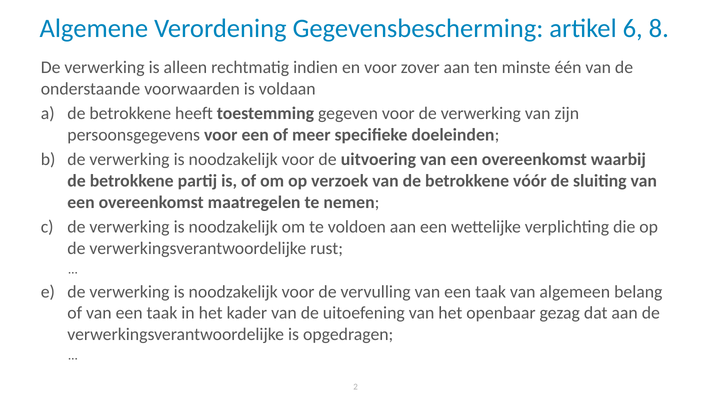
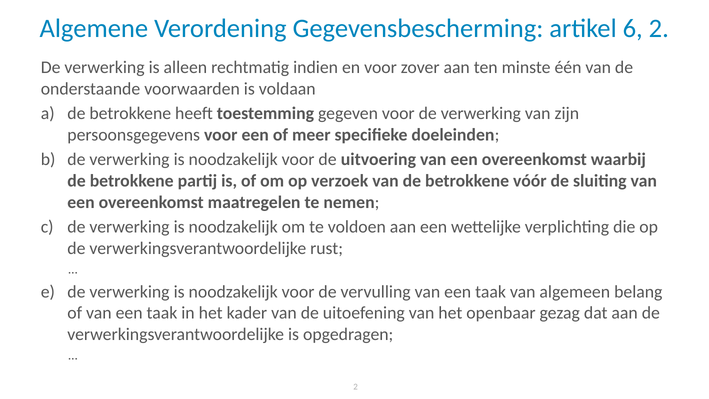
6 8: 8 -> 2 (659, 28)
